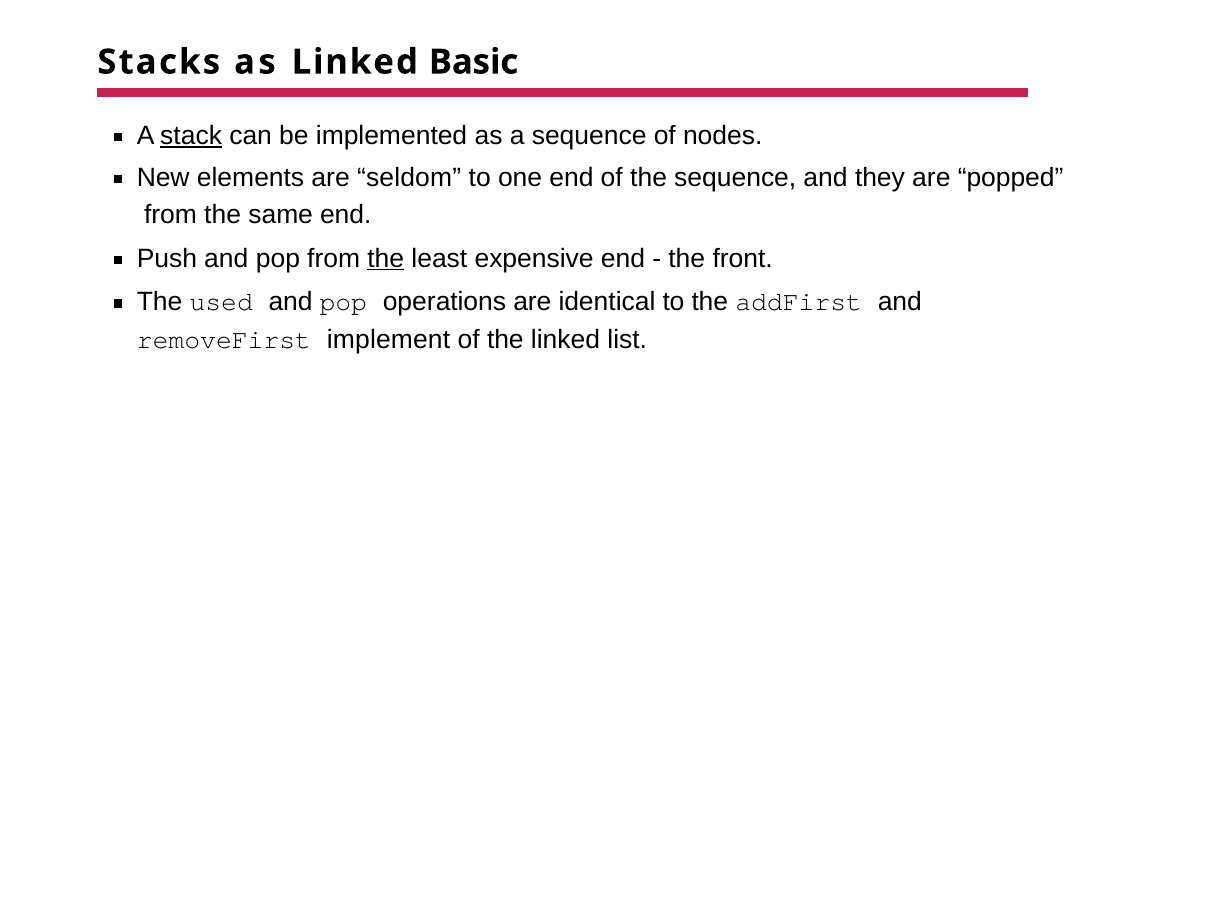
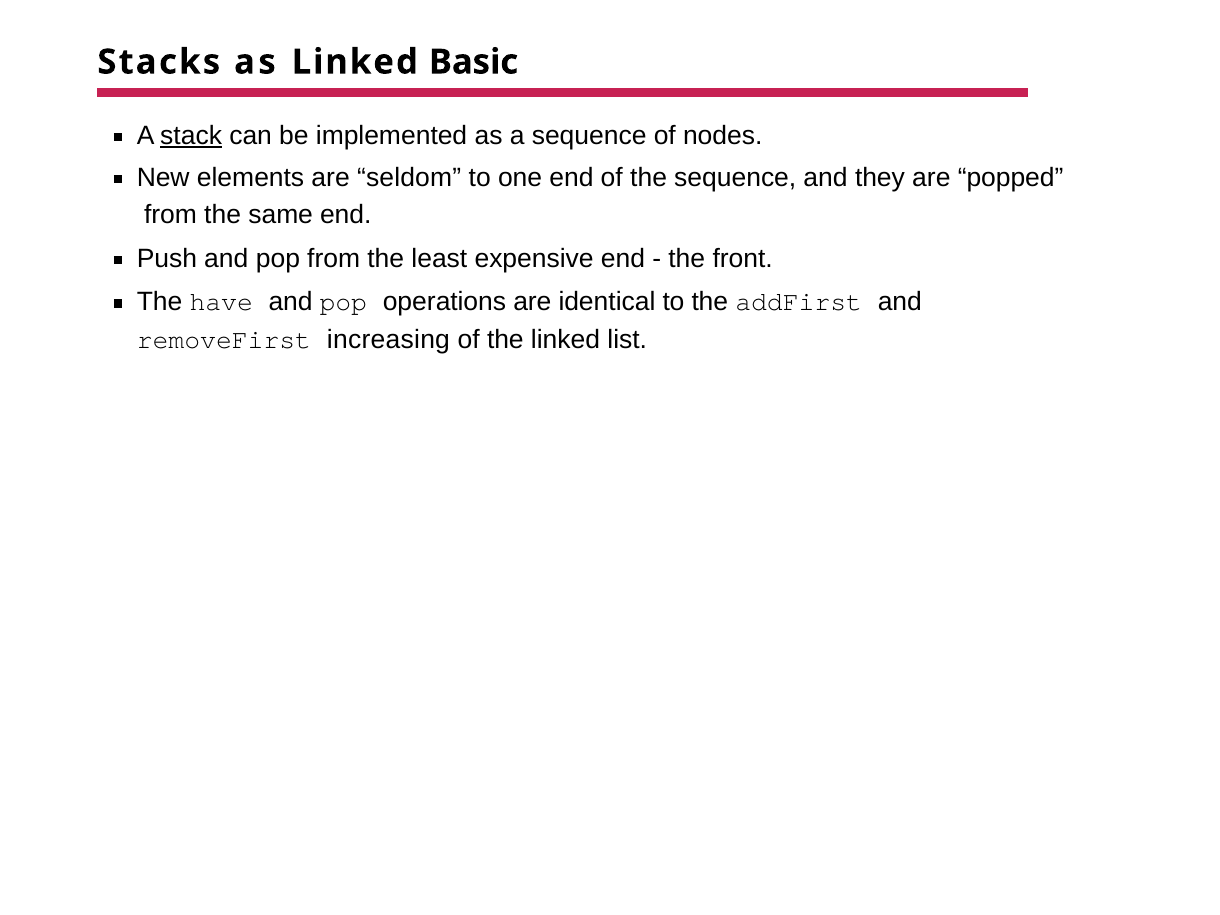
the underline: present -> none (386, 258)
used: used -> have (221, 302)
implement: implement -> increasing (388, 340)
